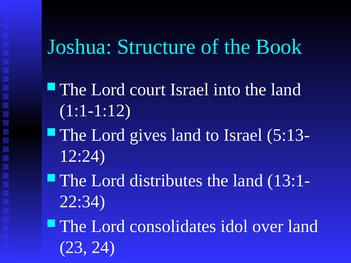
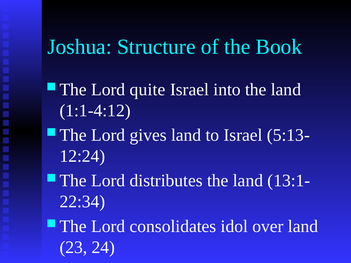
court: court -> quite (148, 90)
1:1-1:12: 1:1-1:12 -> 1:1-4:12 (95, 111)
